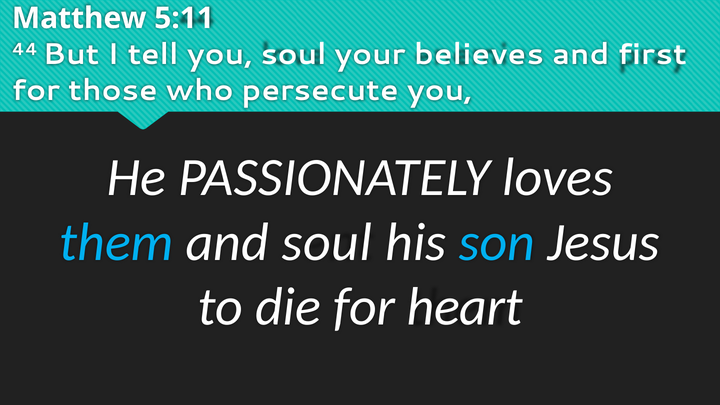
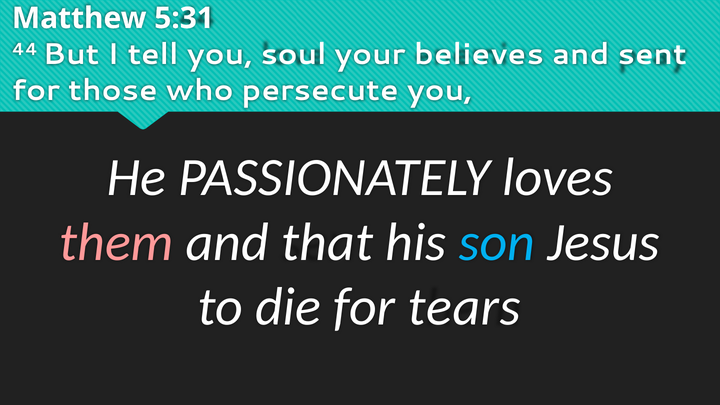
5:11: 5:11 -> 5:31 (184, 18)
first: first -> sent (652, 54)
them colour: light blue -> pink (116, 242)
and soul: soul -> that (327, 242)
heart: heart -> tears (464, 307)
